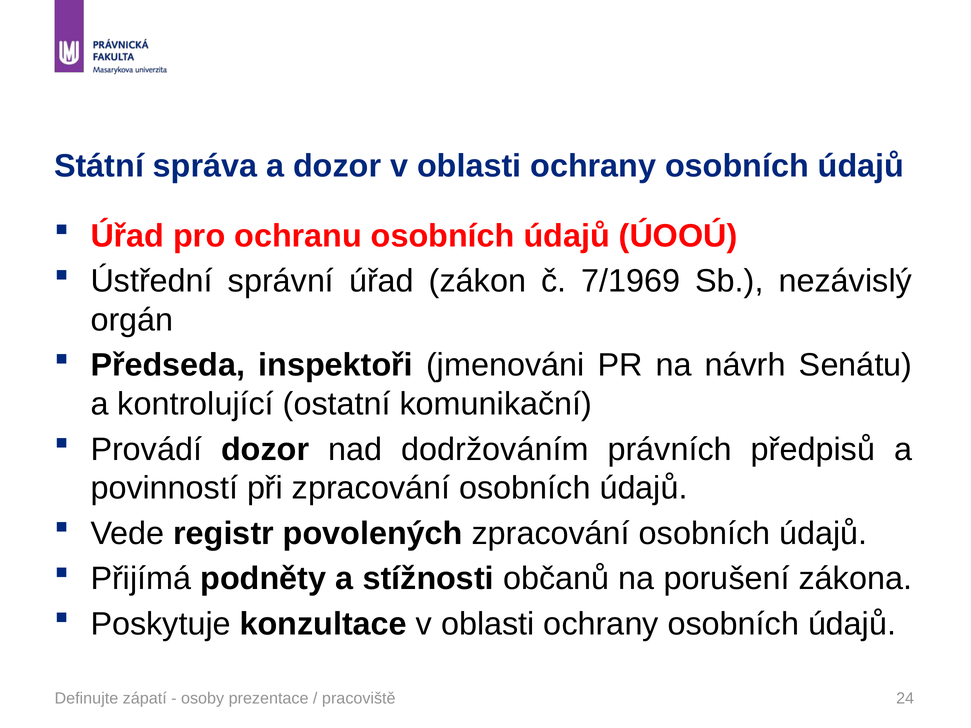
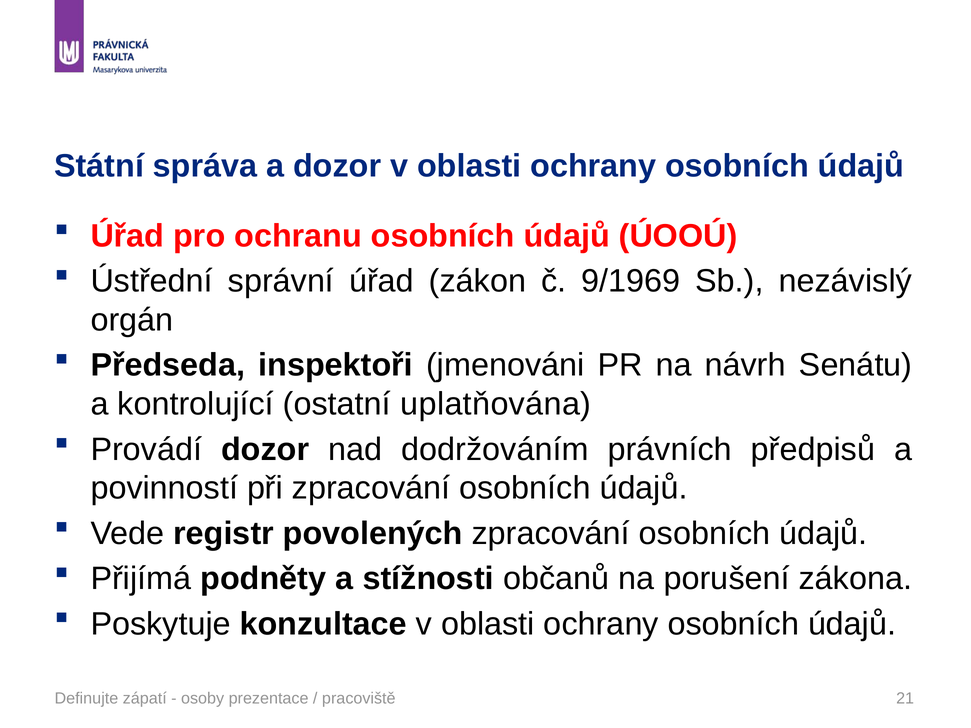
7/1969: 7/1969 -> 9/1969 (631, 281)
komunikační: komunikační -> uplatňována (496, 404)
24: 24 -> 21 (905, 699)
